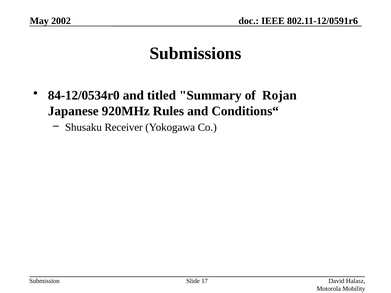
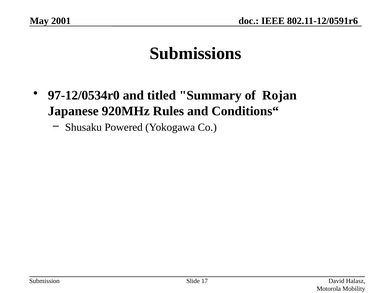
2002: 2002 -> 2001 (61, 21)
84-12/0534r0: 84-12/0534r0 -> 97-12/0534r0 (84, 95)
Receiver: Receiver -> Powered (124, 127)
